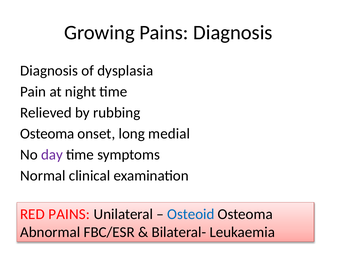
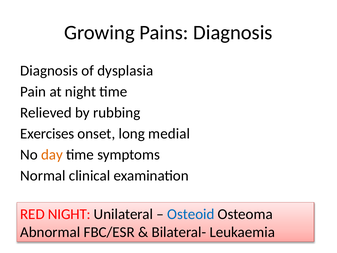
Osteoma: Osteoma -> Exercises (47, 134)
day colour: purple -> orange (52, 155)
RED PAINS: PAINS -> NIGHT (69, 214)
